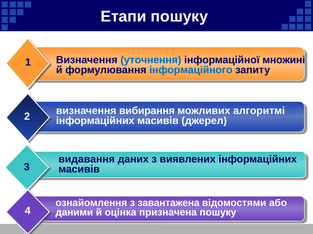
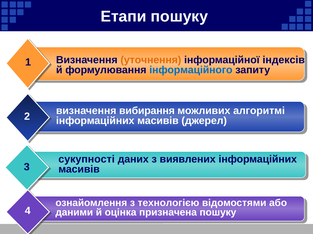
уточнення colour: blue -> orange (151, 60)
множині: множині -> індексів (284, 60)
видавання: видавання -> сукупності (87, 160)
завантажена: завантажена -> технологією (168, 203)
